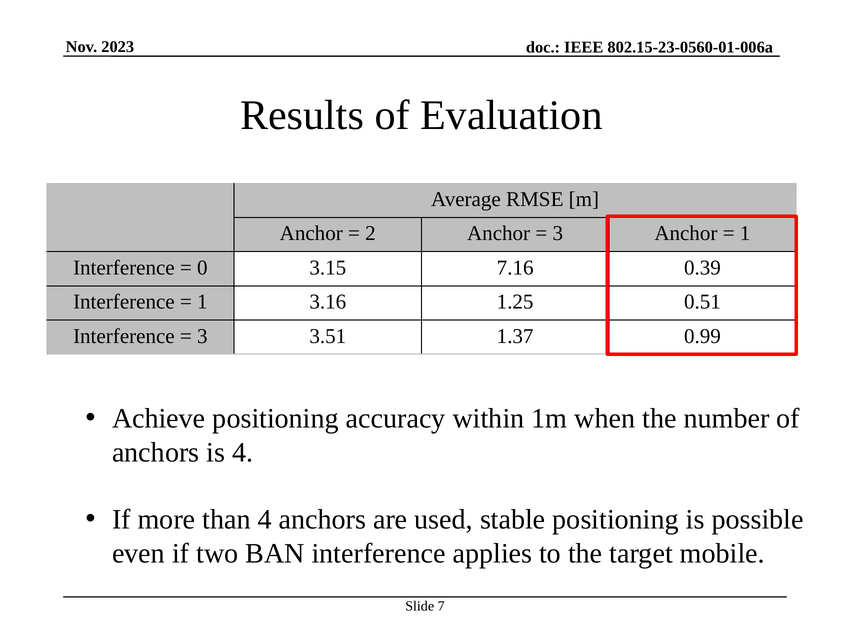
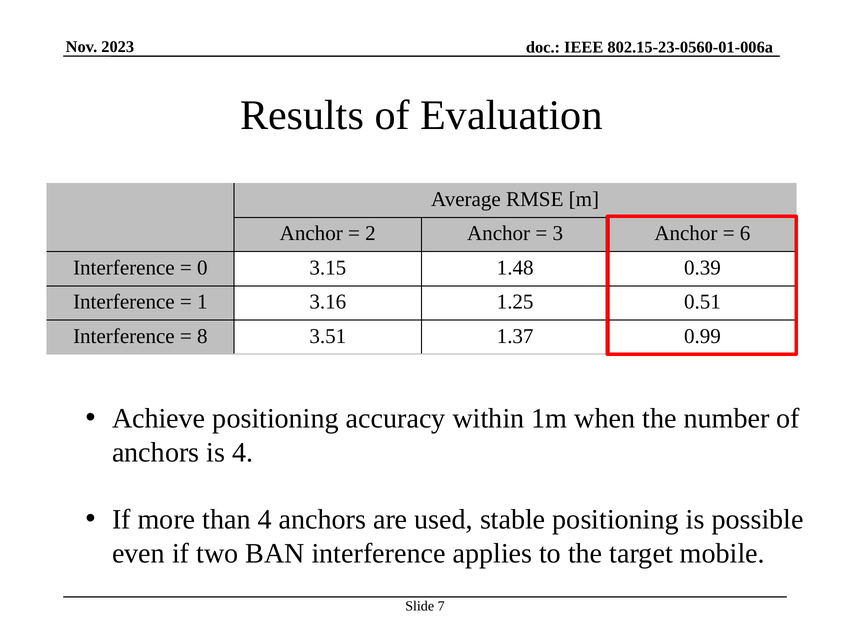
1: 1 -> 6 (745, 234)
7.16: 7.16 -> 1.48 (515, 268)
3: 3 -> 8 (202, 336)
